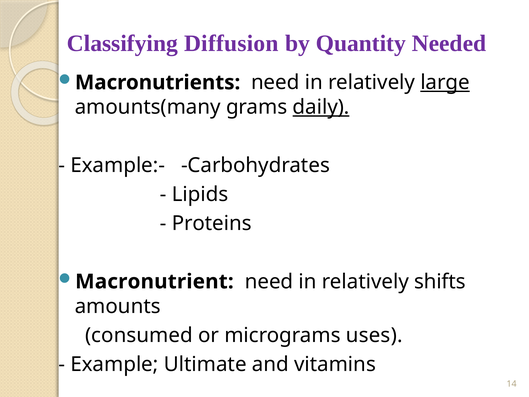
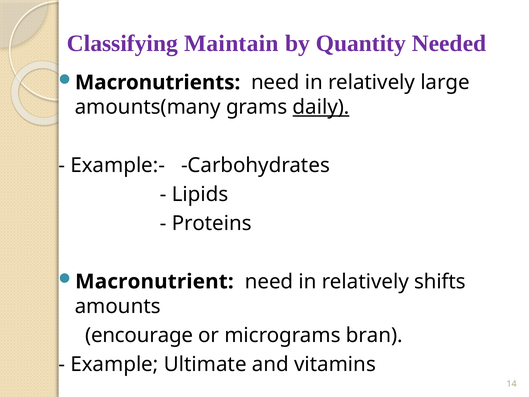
Diffusion: Diffusion -> Maintain (231, 44)
large underline: present -> none (445, 82)
consumed: consumed -> encourage (139, 335)
uses: uses -> bran (374, 335)
